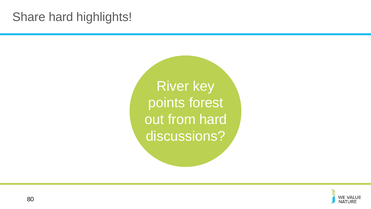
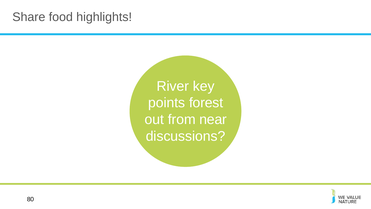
Share hard: hard -> food (61, 17)
from hard: hard -> near (213, 119)
